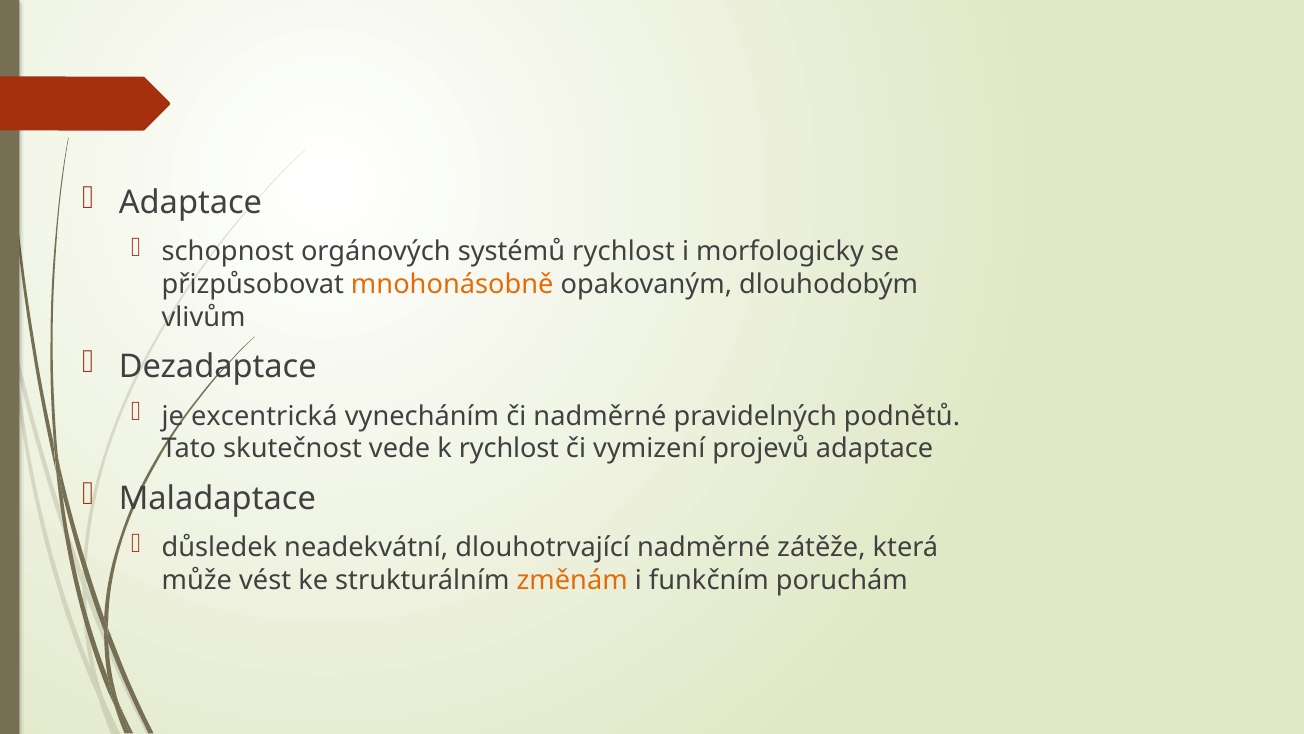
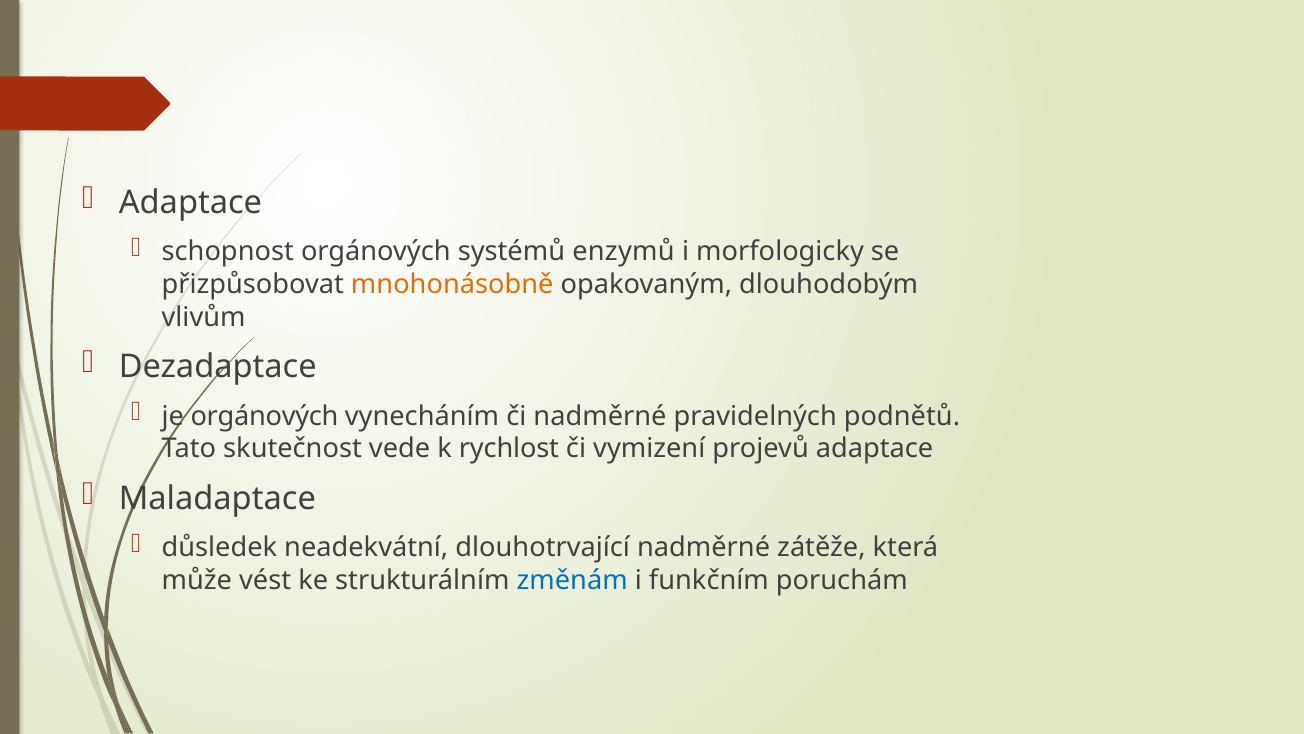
systémů rychlost: rychlost -> enzymů (623, 252)
je excentrická: excentrická -> orgánových (264, 416)
změnám colour: orange -> blue (572, 580)
